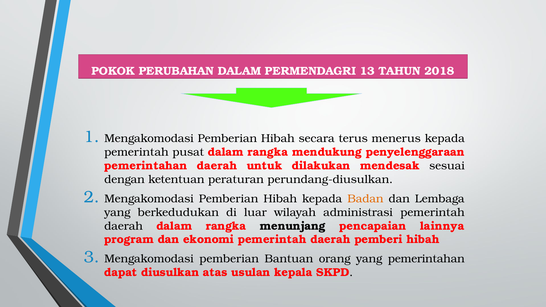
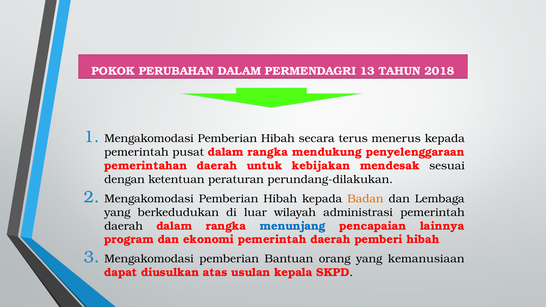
dilakukan: dilakukan -> kebijakan (321, 166)
perundang-diusulkan: perundang-diusulkan -> perundang-dilakukan (330, 179)
menunjang colour: black -> blue (293, 226)
yang pemerintahan: pemerintahan -> kemanusiaan (426, 259)
